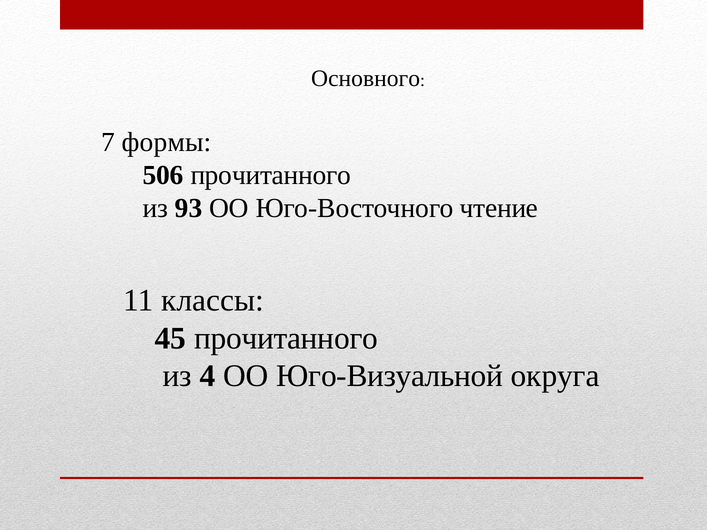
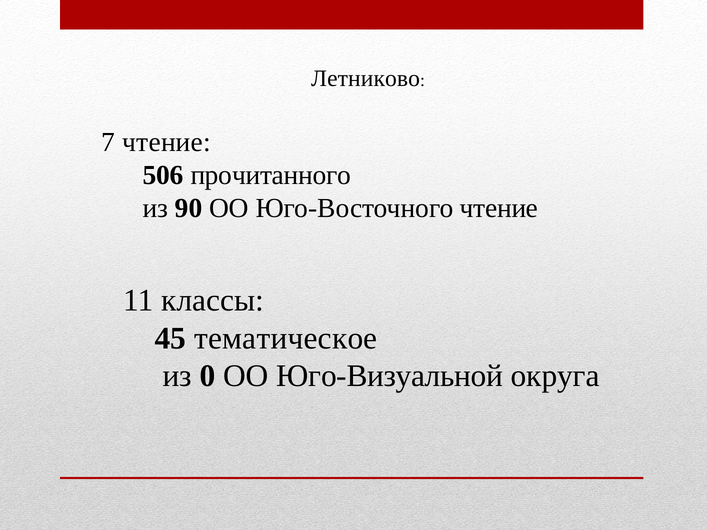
Основного: Основного -> Летниково (366, 78)
7 формы: формы -> чтение (167, 142)
93: 93 -> 90 (189, 208)
45 прочитанного: прочитанного -> тематическое (286, 338)
4: 4 -> 0 (208, 376)
